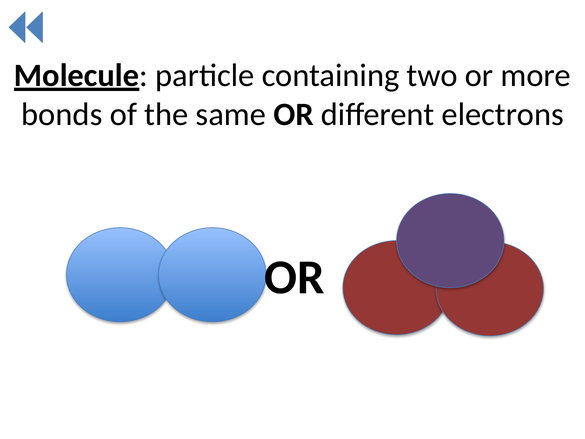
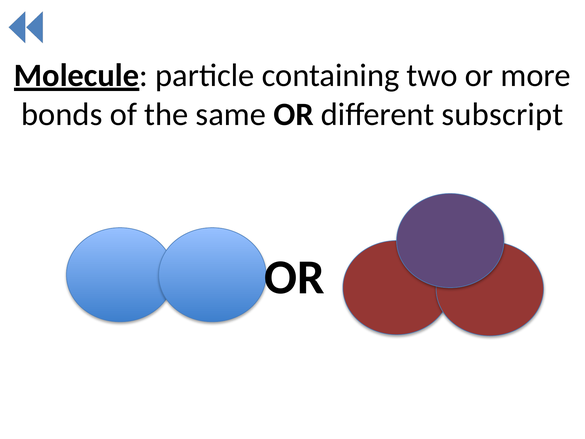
electrons: electrons -> subscript (503, 114)
